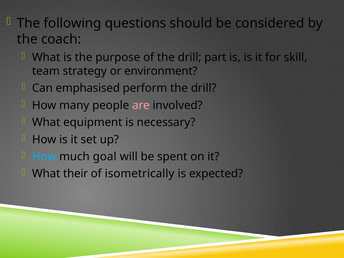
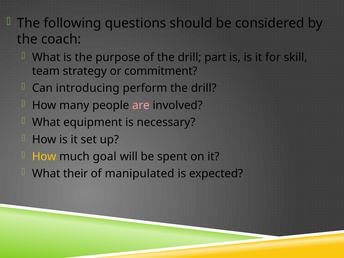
environment: environment -> commitment (161, 71)
emphasised: emphasised -> introducing (88, 88)
How colour: light blue -> yellow (44, 157)
isometrically: isometrically -> manipulated (140, 174)
